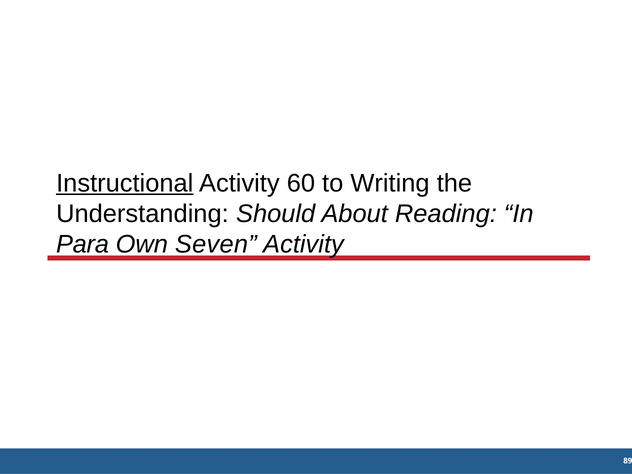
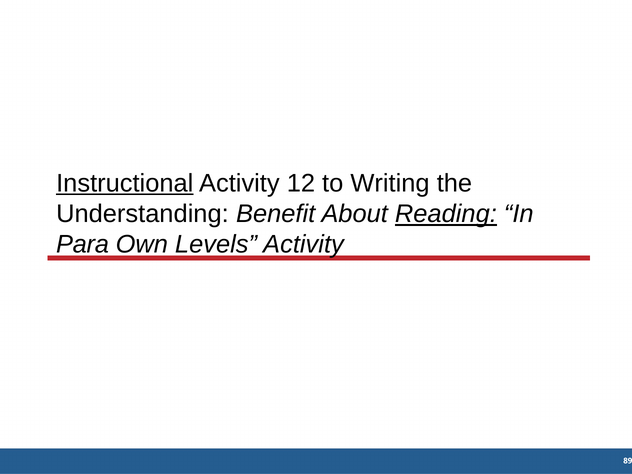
60: 60 -> 12 (301, 183)
Should: Should -> Benefit (276, 214)
Reading underline: none -> present (446, 214)
Seven: Seven -> Levels (216, 245)
